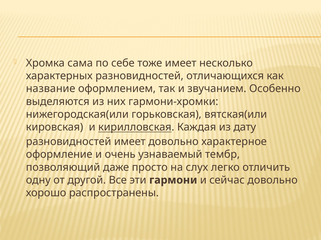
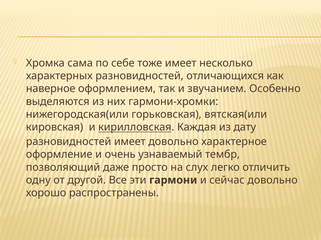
название: название -> наверное (51, 89)
